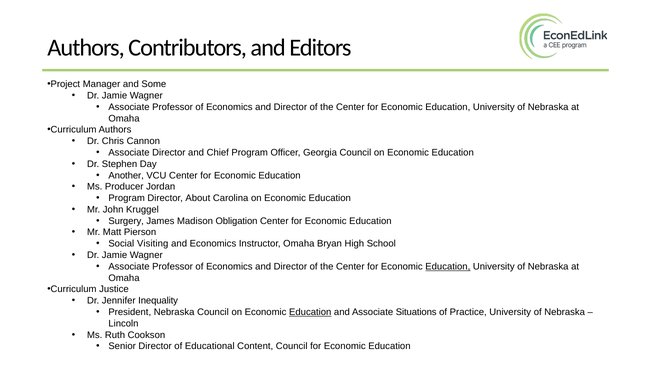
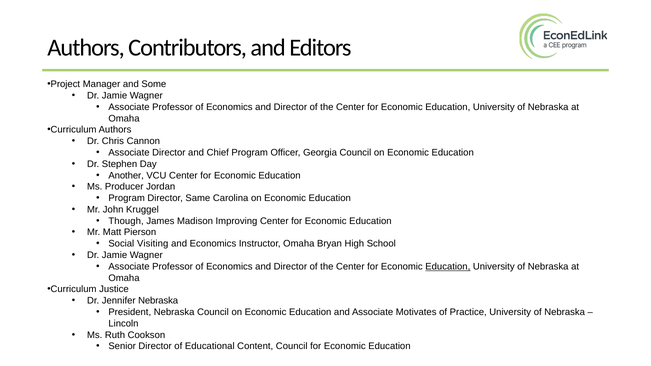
About: About -> Same (198, 198)
Surgery: Surgery -> Though (126, 221)
Obligation: Obligation -> Improving (236, 221)
Jennifer Inequality: Inequality -> Nebraska (158, 301)
Education underline: present -> none (310, 312)
Situations: Situations -> Motivates (416, 312)
